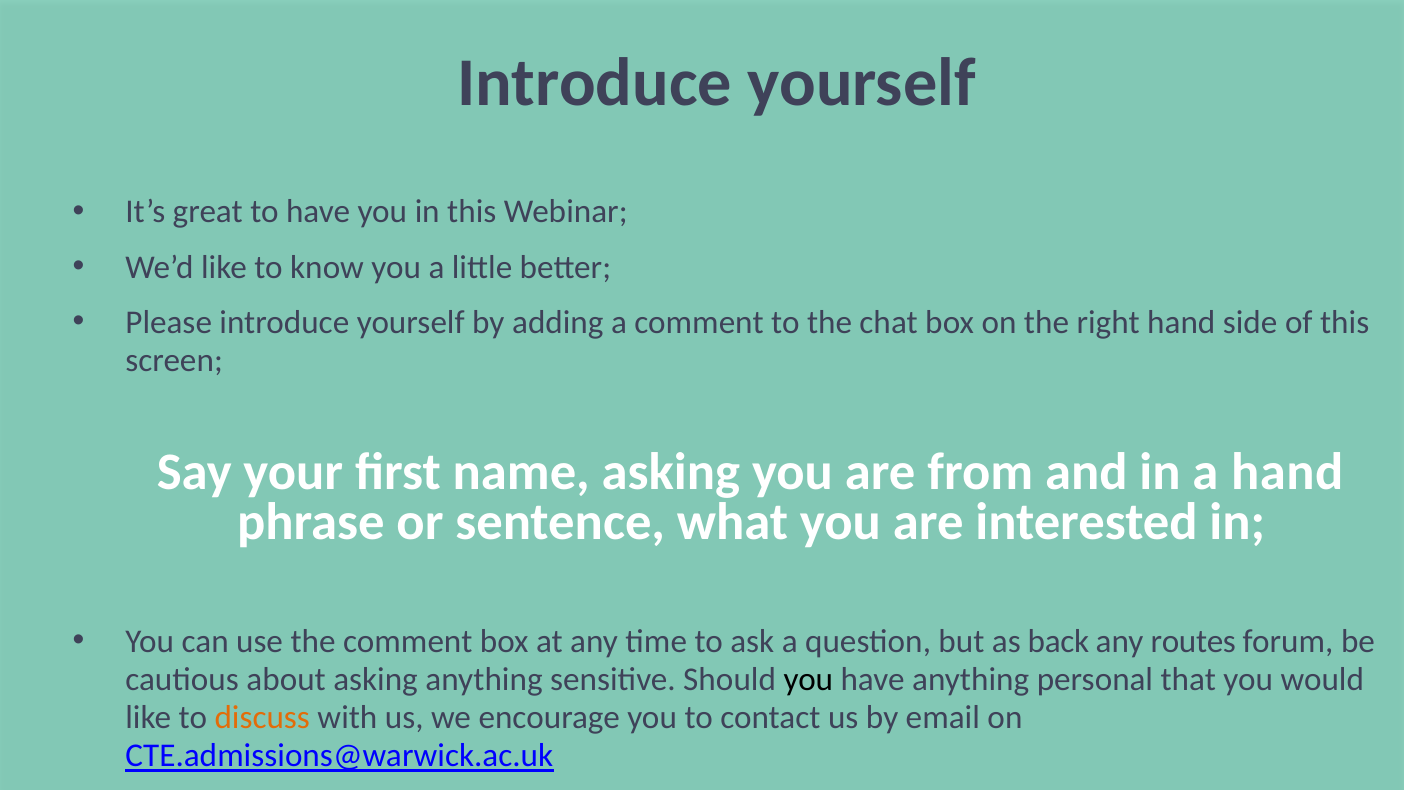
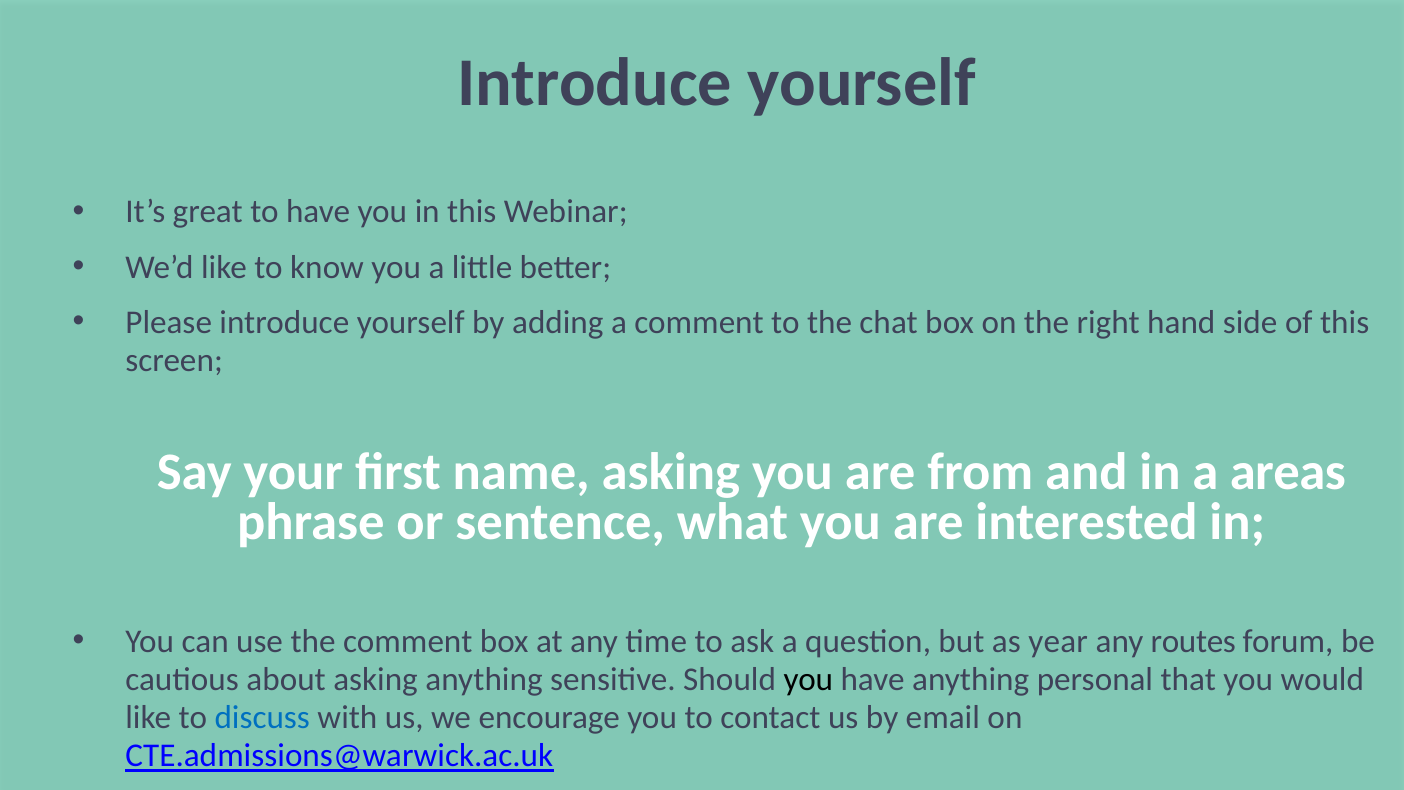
a hand: hand -> areas (1288, 472)
back: back -> year (1058, 641)
discuss colour: orange -> blue (262, 718)
